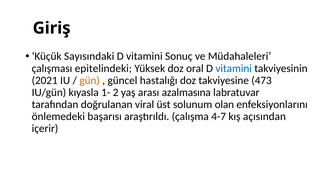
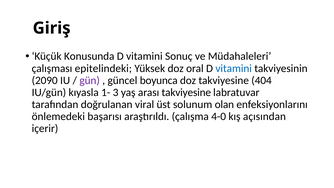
Sayısındaki: Sayısındaki -> Konusunda (89, 56)
2021: 2021 -> 2090 (45, 80)
gün colour: orange -> purple (90, 80)
hastalığı: hastalığı -> boyunca (159, 80)
473: 473 -> 404 (262, 80)
2: 2 -> 3 (116, 92)
arası azalmasına: azalmasına -> takviyesine (186, 92)
4-7: 4-7 -> 4-0 (219, 116)
